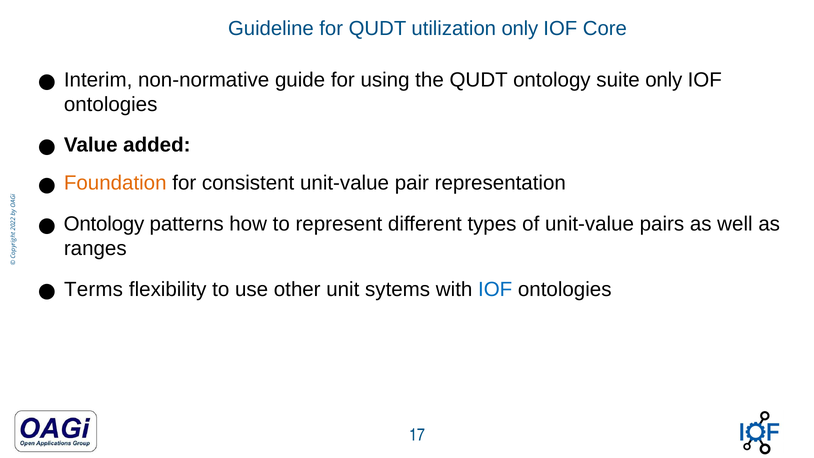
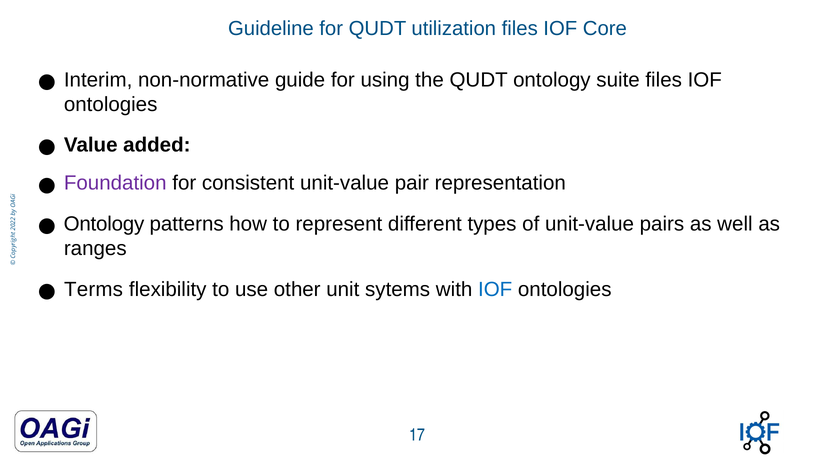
utilization only: only -> files (520, 28)
suite only: only -> files (664, 80)
Foundation colour: orange -> purple (115, 183)
